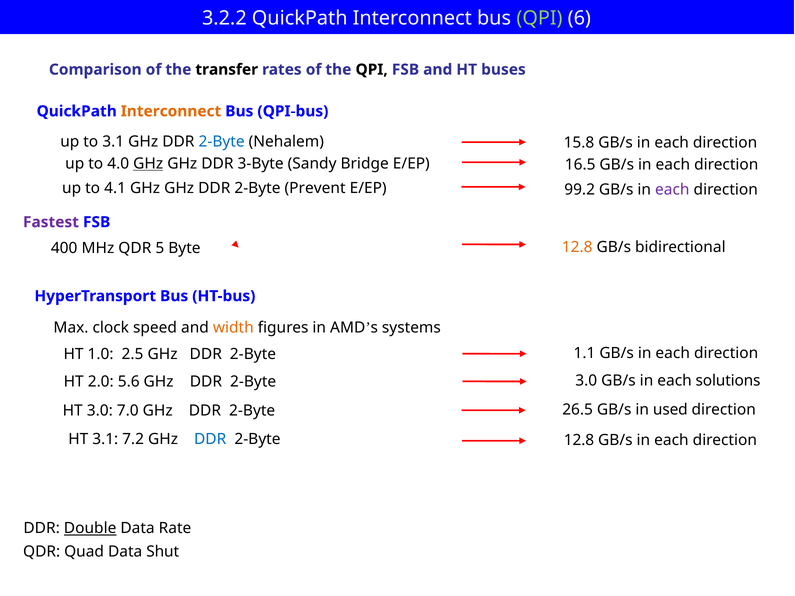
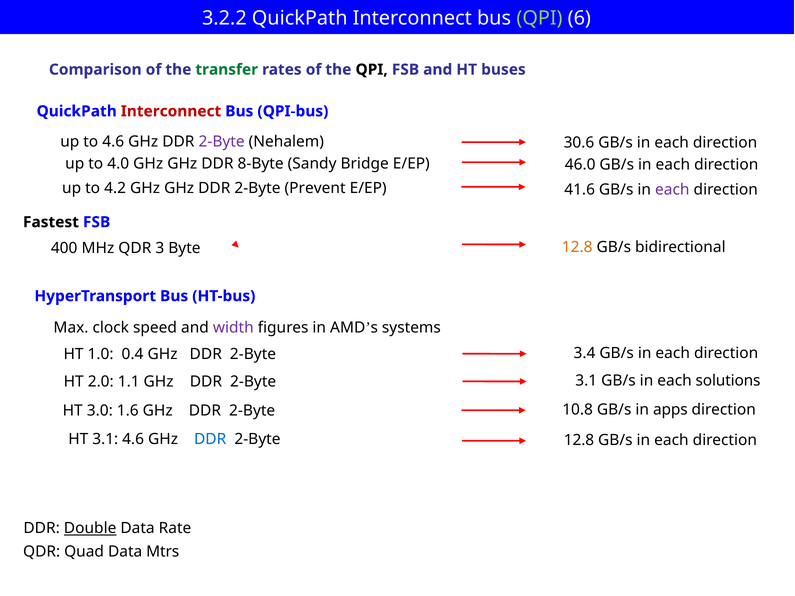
transfer colour: black -> green (227, 70)
Interconnect colour: orange -> red (171, 111)
to 3.1: 3.1 -> 4.6 (113, 142)
2-Byte colour: blue -> purple (222, 142)
15.8: 15.8 -> 30.6 (579, 143)
GHz underline: present -> none (148, 164)
3-Byte: 3-Byte -> 8-Byte (261, 164)
16.5: 16.5 -> 46.0 (580, 165)
4.1: 4.1 -> 4.2 (115, 188)
99.2: 99.2 -> 41.6 (580, 189)
Fastest colour: purple -> black (51, 222)
5: 5 -> 3 (160, 248)
width colour: orange -> purple (233, 328)
2.5: 2.5 -> 0.4 (133, 354)
1.1: 1.1 -> 3.4 (584, 353)
5.6: 5.6 -> 1.1 (129, 382)
2-Byte 3.0: 3.0 -> 3.1 (586, 381)
7.0: 7.0 -> 1.6 (128, 411)
26.5: 26.5 -> 10.8 (578, 410)
used: used -> apps (670, 410)
3.1 7.2: 7.2 -> 4.6 (133, 439)
Shut: Shut -> Mtrs (163, 552)
